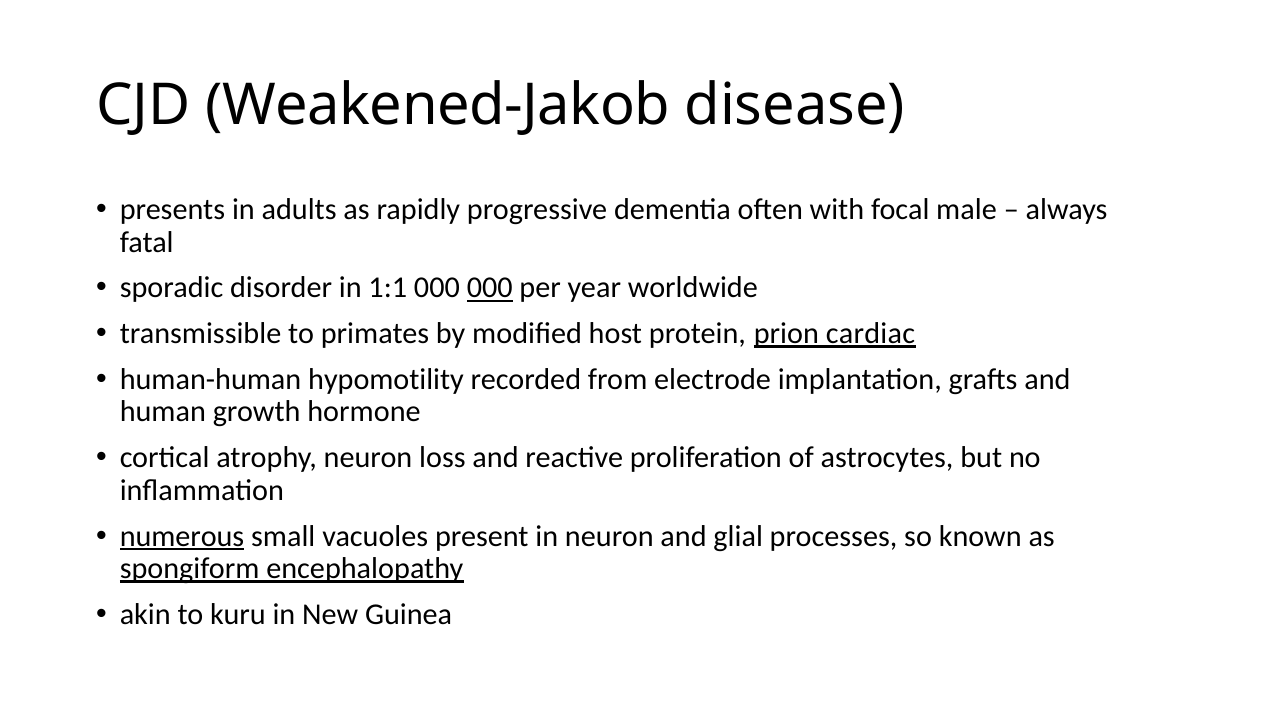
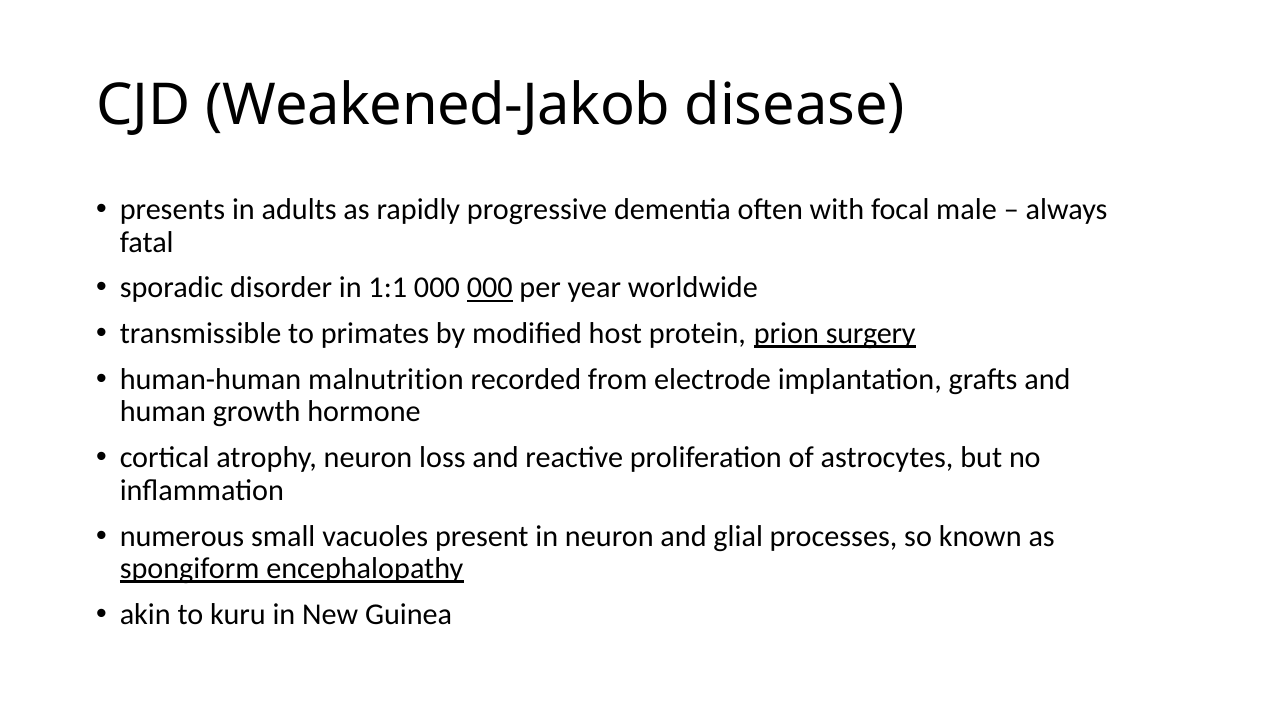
cardiac: cardiac -> surgery (871, 334)
hypomotility: hypomotility -> malnutrition (386, 380)
numerous underline: present -> none (182, 536)
